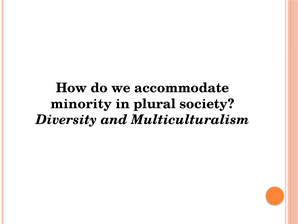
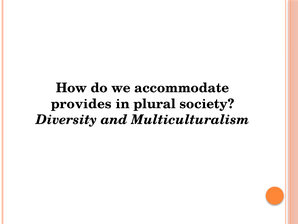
minority: minority -> provides (81, 104)
